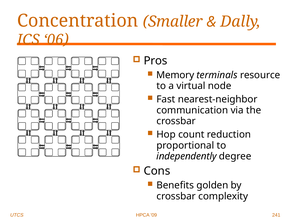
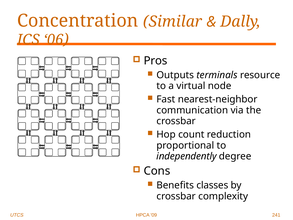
Smaller: Smaller -> Similar (173, 22)
Memory: Memory -> Outputs (175, 75)
golden: golden -> classes (212, 185)
